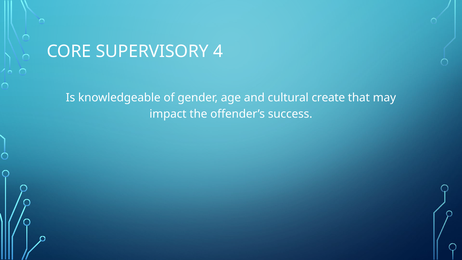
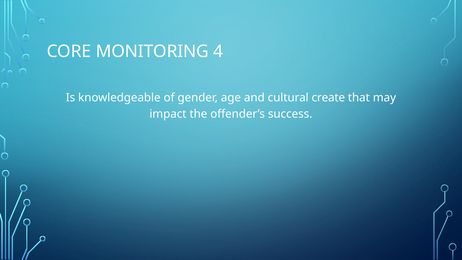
SUPERVISORY: SUPERVISORY -> MONITORING (152, 51)
